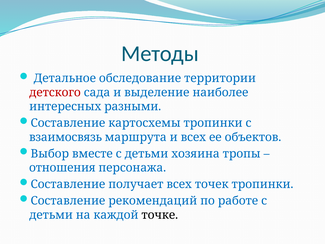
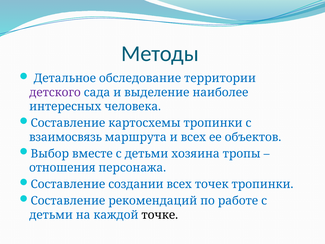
детского colour: red -> purple (55, 92)
разными: разными -> человека (133, 107)
получает: получает -> создании (136, 184)
